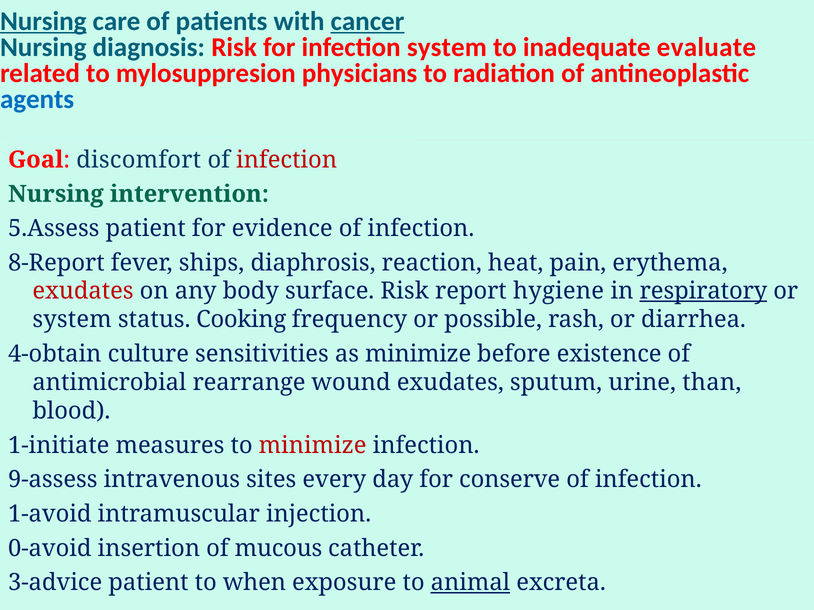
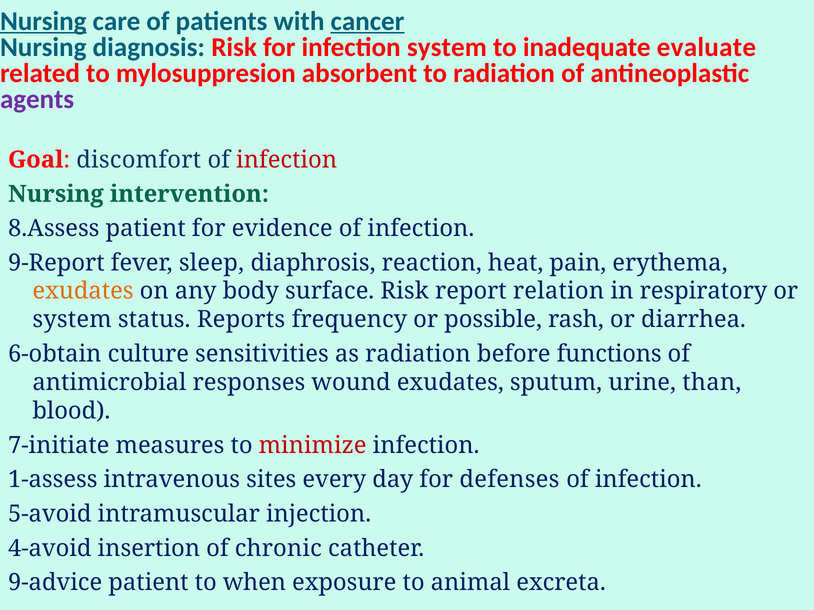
physicians: physicians -> absorbent (360, 73)
agents colour: blue -> purple (37, 99)
5.Assess: 5.Assess -> 8.Assess (54, 229)
8-Report: 8-Report -> 9-Report (56, 263)
ships: ships -> sleep (211, 263)
exudates colour: red -> orange (83, 291)
hygiene: hygiene -> relation (559, 291)
respiratory underline: present -> none (703, 291)
Cooking: Cooking -> Reports (241, 320)
4-obtain: 4-obtain -> 6-obtain (55, 354)
as minimize: minimize -> radiation (418, 354)
existence: existence -> functions (609, 354)
rearrange: rearrange -> responses (249, 383)
1-initiate: 1-initiate -> 7-initiate (59, 446)
9-assess: 9-assess -> 1-assess (53, 480)
conserve: conserve -> defenses (509, 480)
1-avoid: 1-avoid -> 5-avoid (50, 514)
0-avoid: 0-avoid -> 4-avoid (50, 549)
mucous: mucous -> chronic (278, 549)
3-advice: 3-advice -> 9-advice (55, 583)
animal underline: present -> none (470, 583)
